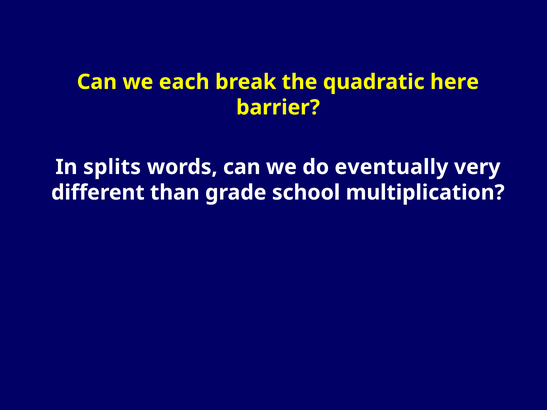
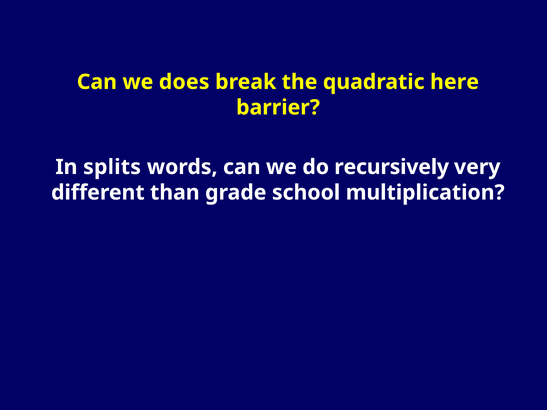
each: each -> does (184, 82)
eventually: eventually -> recursively (392, 167)
